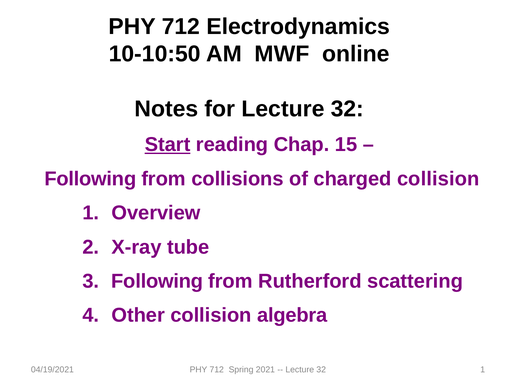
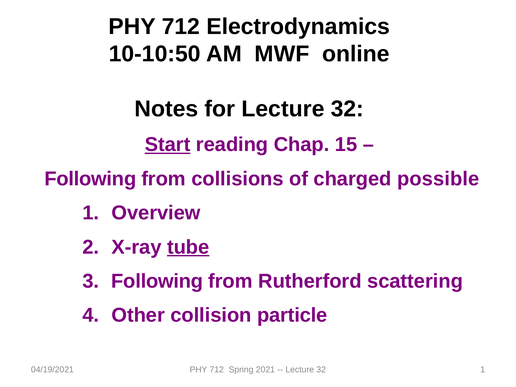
charged collision: collision -> possible (438, 179)
tube underline: none -> present (188, 247)
algebra: algebra -> particle (292, 315)
